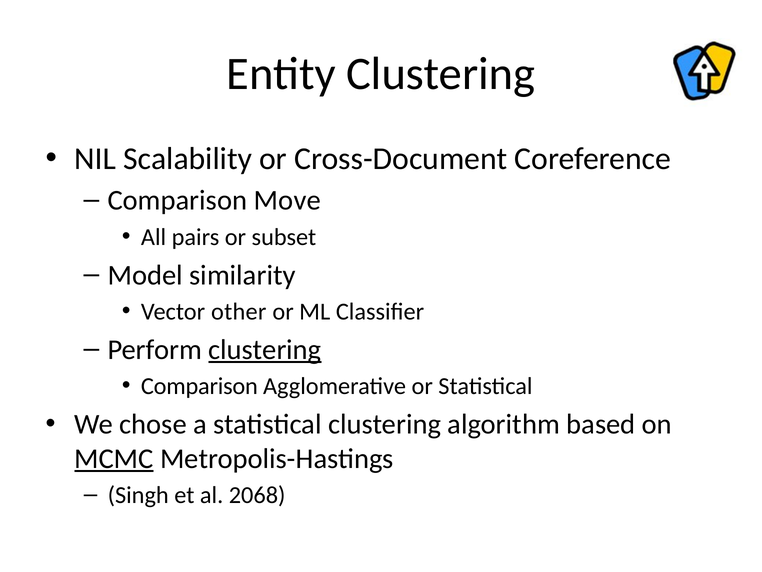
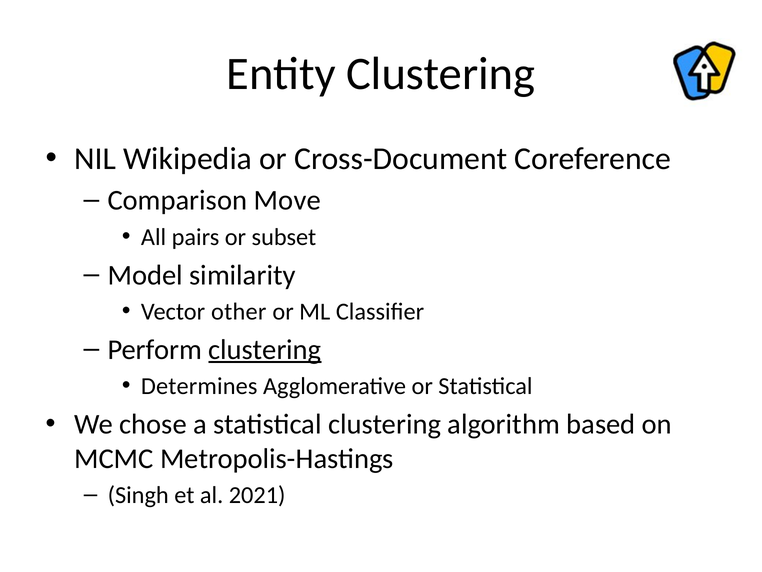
Scalability: Scalability -> Wikipedia (188, 158)
Comparison: Comparison -> Determines (199, 386)
MCMC underline: present -> none (114, 458)
2068: 2068 -> 2021 (257, 495)
